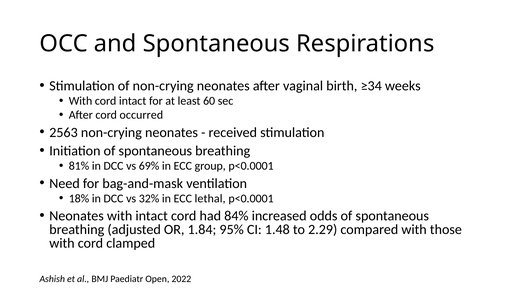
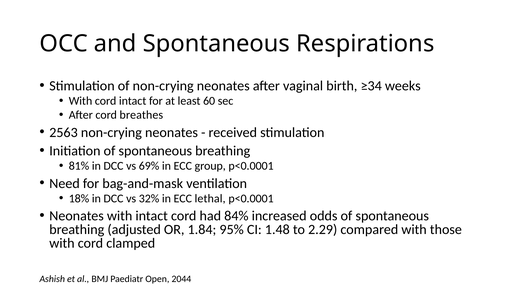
occurred: occurred -> breathes (141, 115)
2022: 2022 -> 2044 (181, 279)
